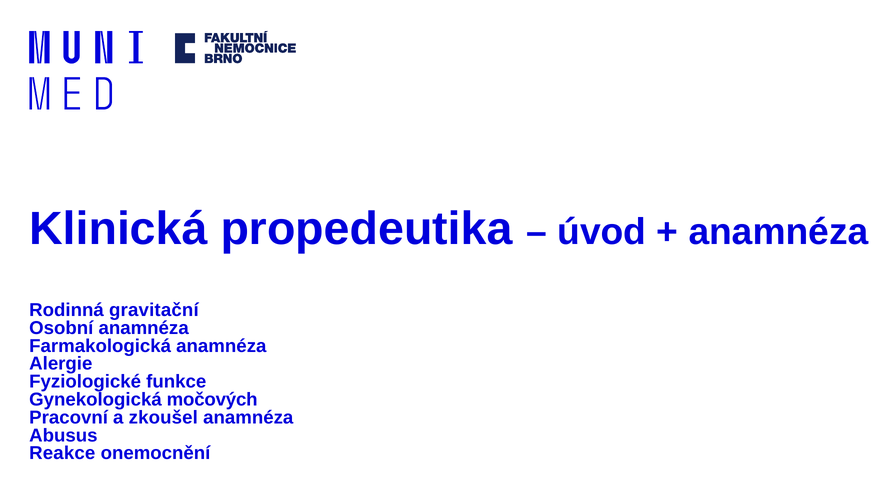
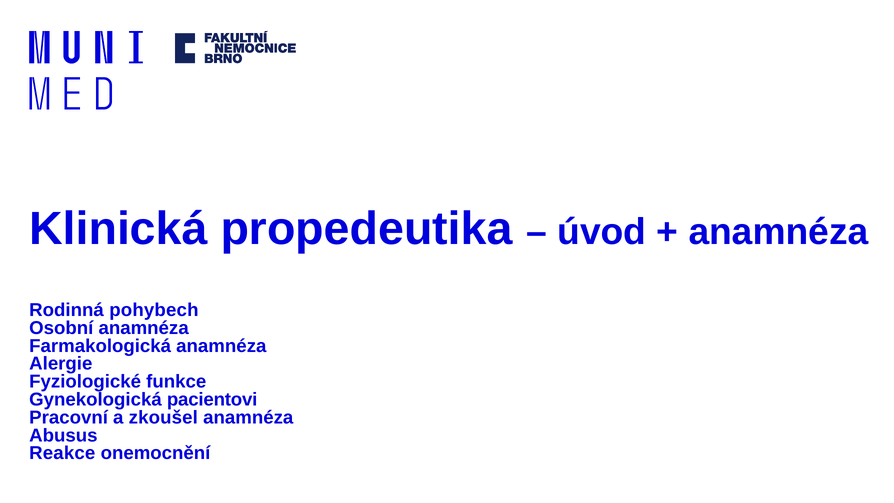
gravitační: gravitační -> pohybech (154, 310)
močových: močových -> pacientovi (212, 399)
